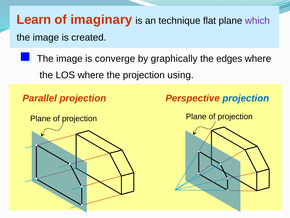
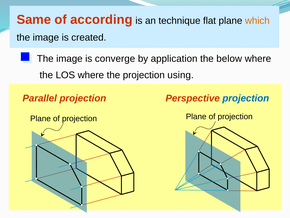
Learn: Learn -> Same (34, 20)
imaginary: imaginary -> according (101, 20)
which colour: purple -> orange (257, 21)
graphically: graphically -> application (174, 59)
edges: edges -> below (229, 59)
